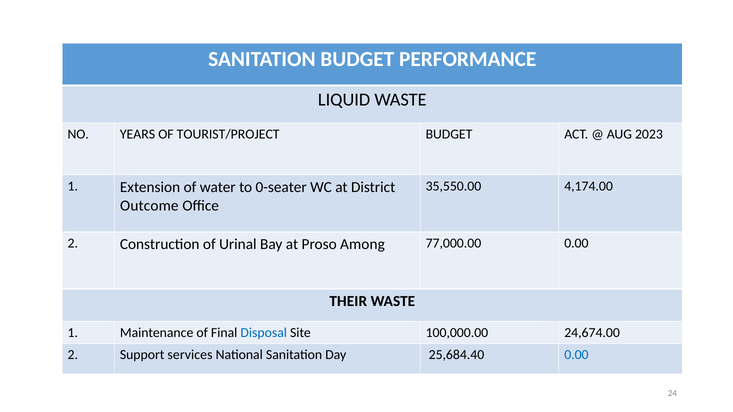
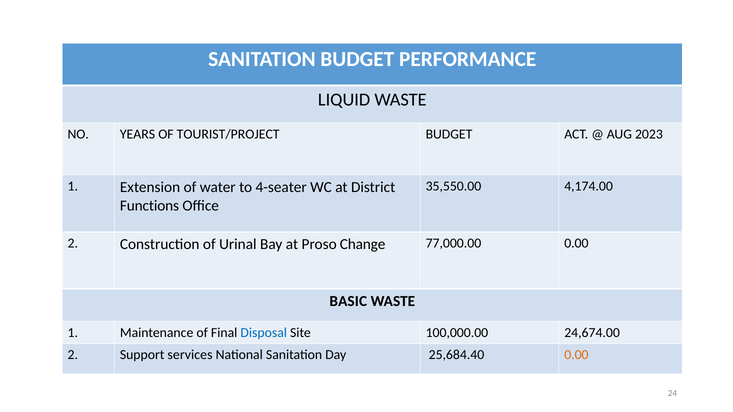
0-seater: 0-seater -> 4-seater (281, 187)
Outcome: Outcome -> Functions (149, 206)
Among: Among -> Change (363, 244)
THEIR: THEIR -> BASIC (348, 302)
0.00 colour: blue -> orange (576, 355)
